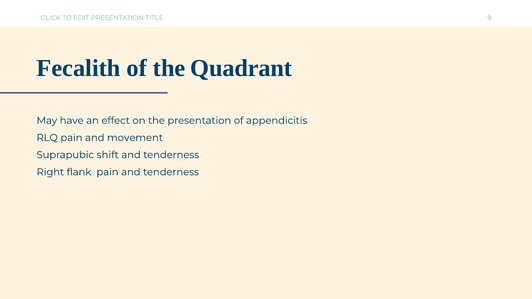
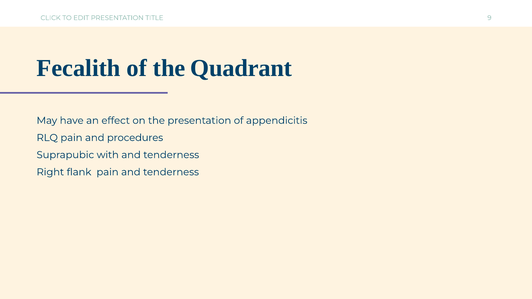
movement: movement -> procedures (135, 138)
shift: shift -> with (108, 155)
